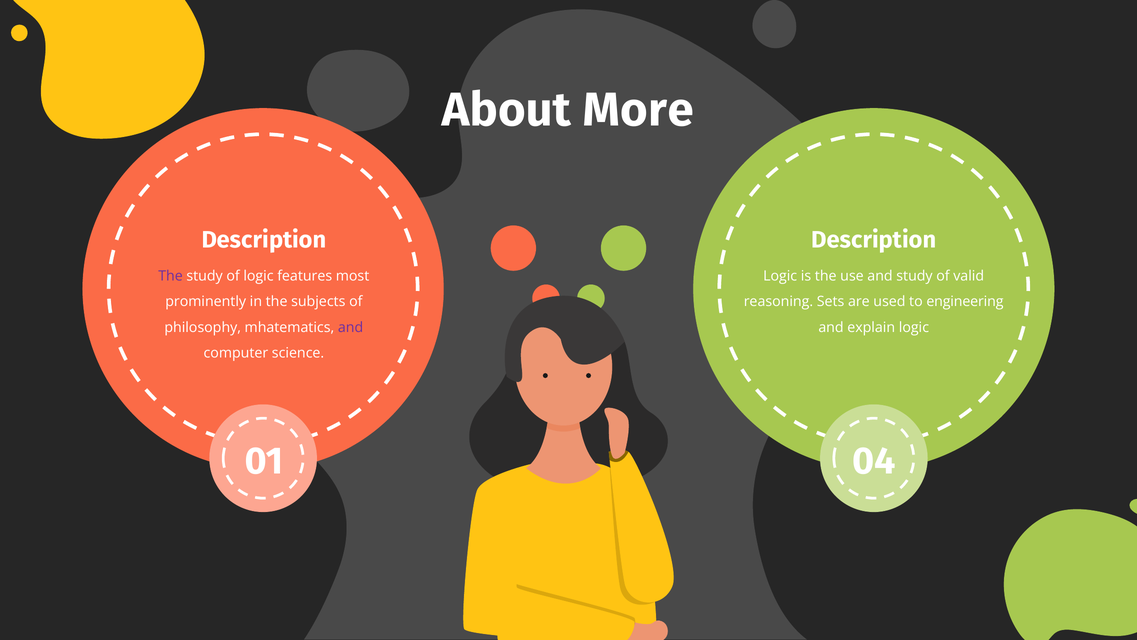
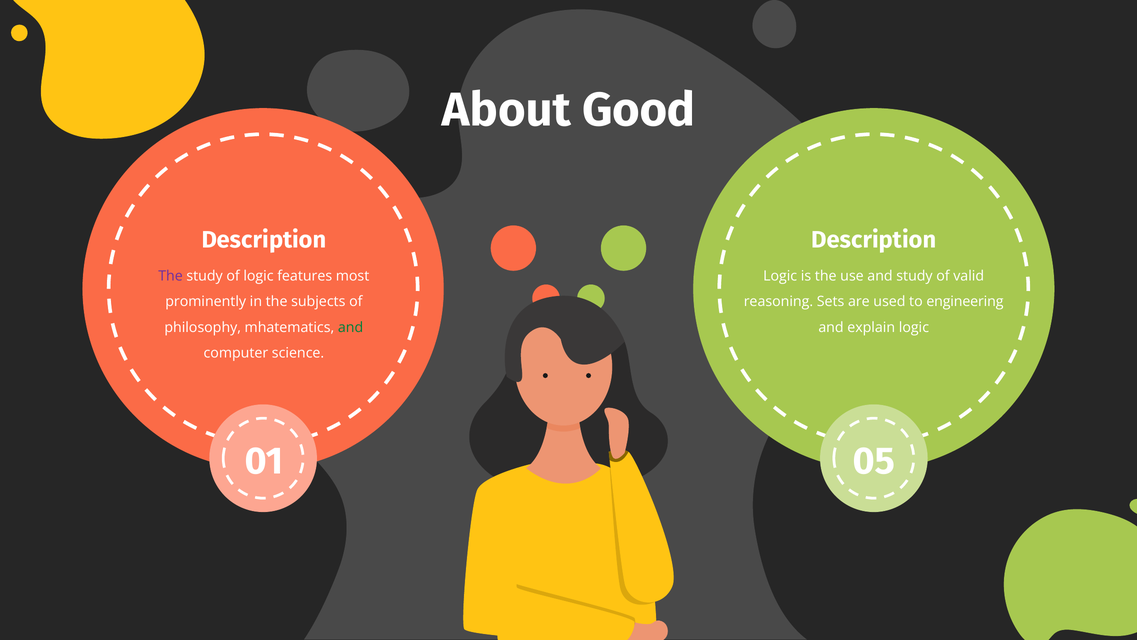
More: More -> Good (639, 110)
and colour: purple -> green (351, 327)
04: 04 -> 05 (874, 461)
